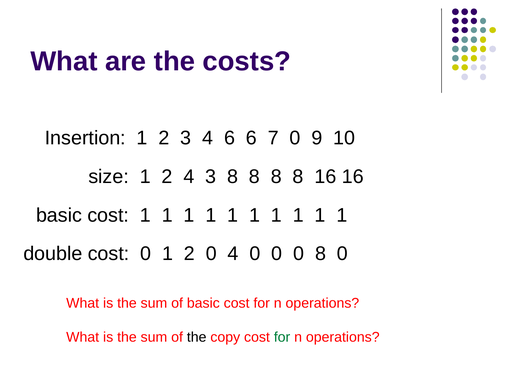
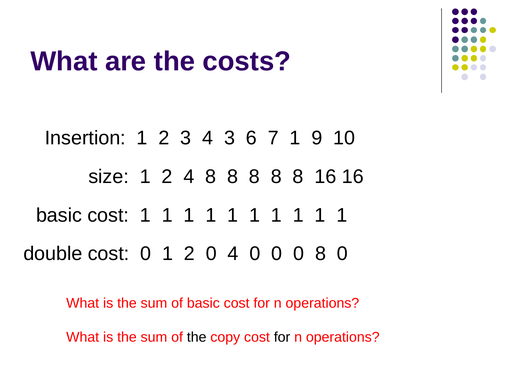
4 6: 6 -> 3 (230, 138)
7 0: 0 -> 1 (295, 138)
4 3: 3 -> 8 (211, 177)
for colour: green -> black (282, 337)
